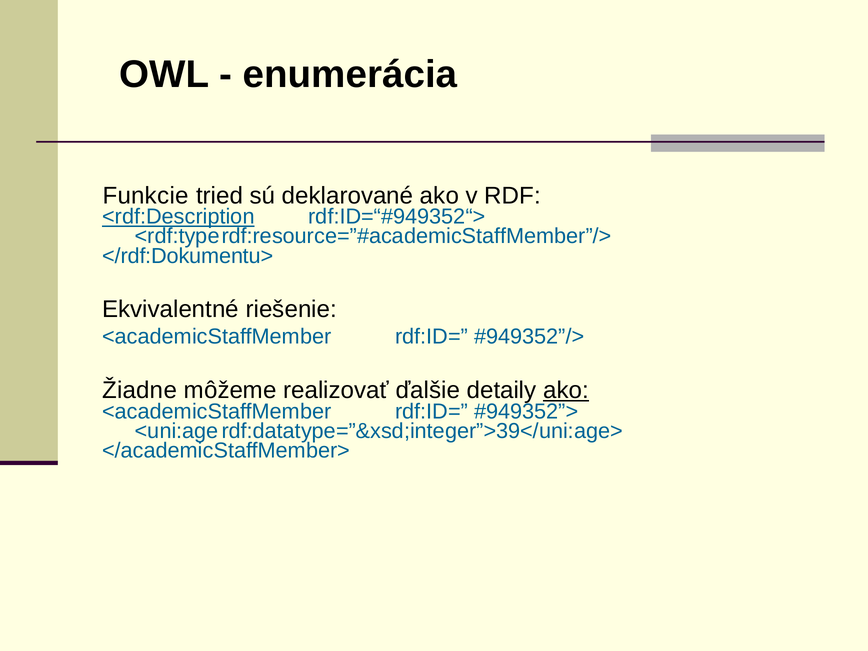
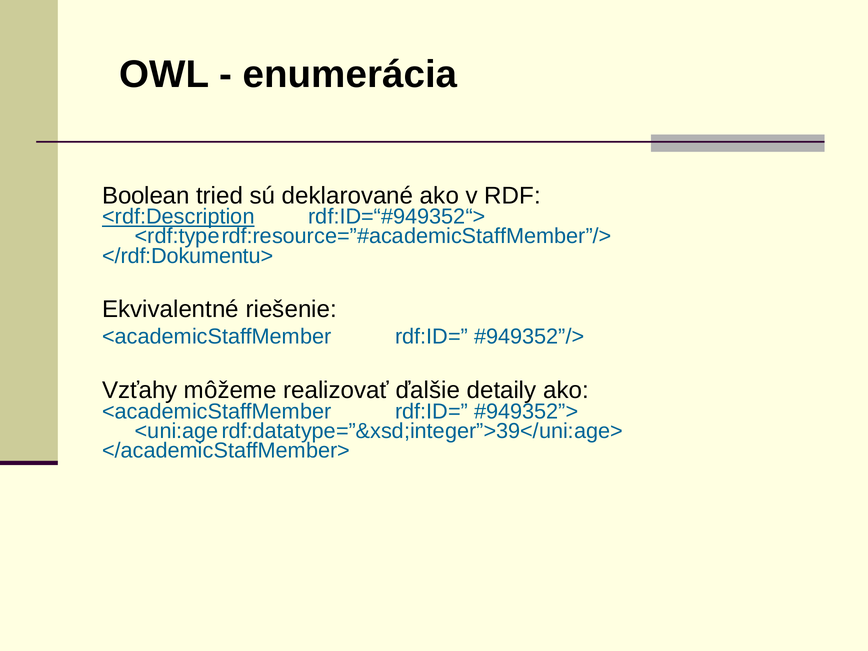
Funkcie: Funkcie -> Boolean (146, 196)
Žiadne: Žiadne -> Vzťahy (140, 390)
ako underline: present -> none (566, 390)
